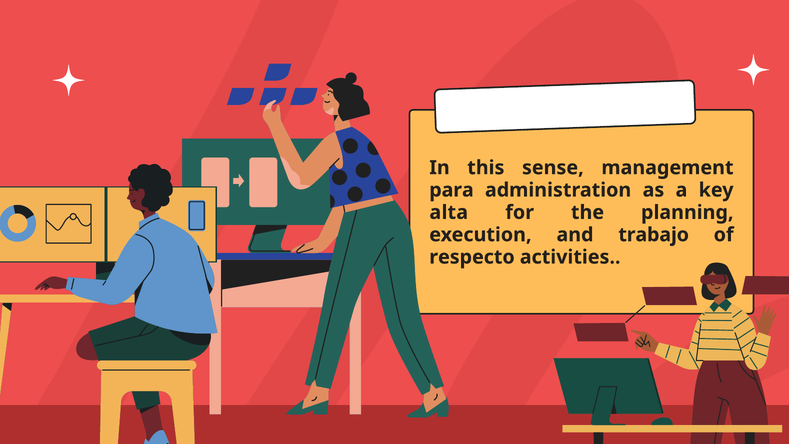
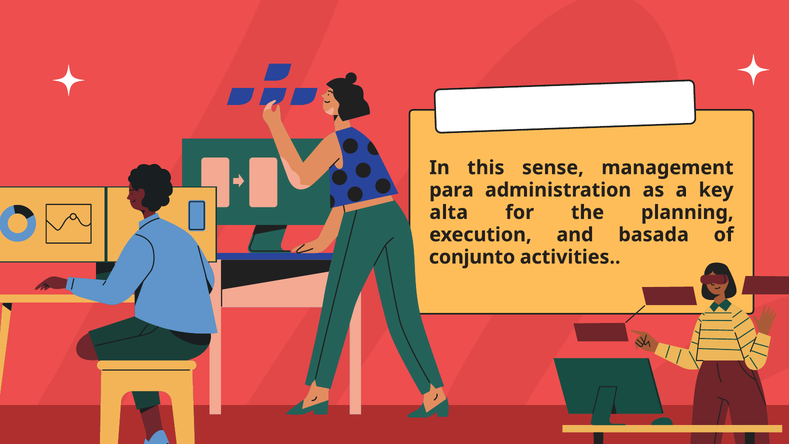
trabajo: trabajo -> basada (654, 235)
respecto: respecto -> conjunto (472, 257)
